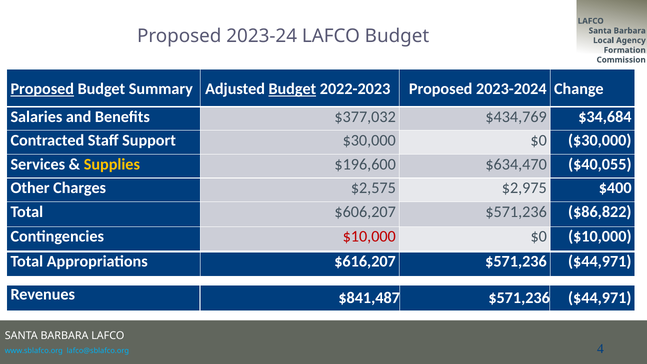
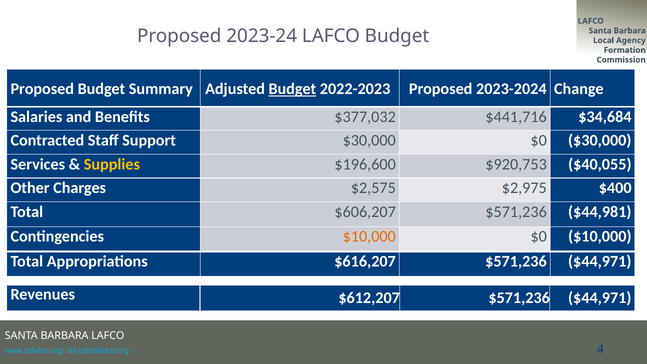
Proposed underline: present -> none (42, 89)
$434,769: $434,769 -> $441,716 (516, 117)
$634,470: $634,470 -> $920,753 (516, 164)
$86,822: $86,822 -> $44,981 (600, 212)
$10,000 colour: red -> orange (369, 237)
$841,487: $841,487 -> $612,207 (369, 298)
